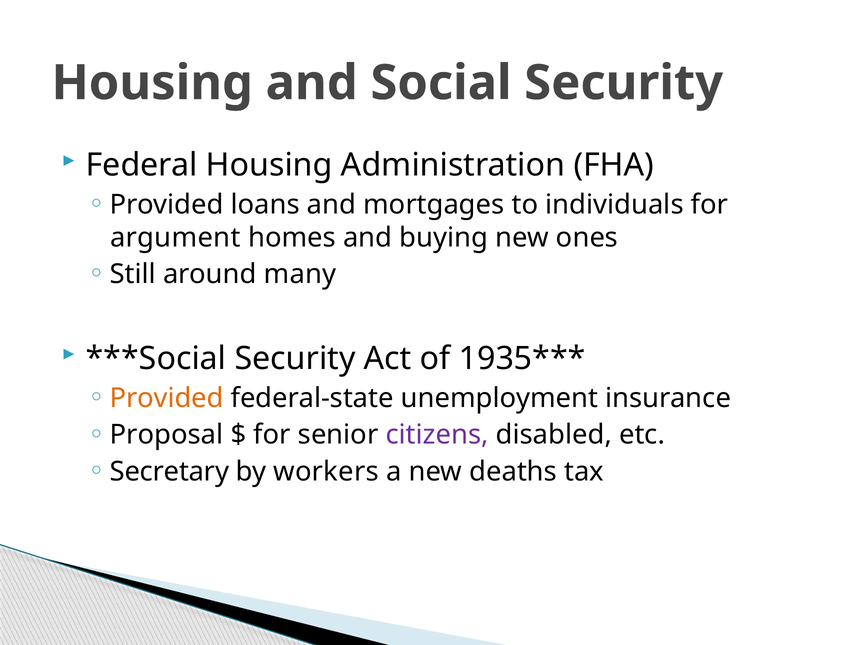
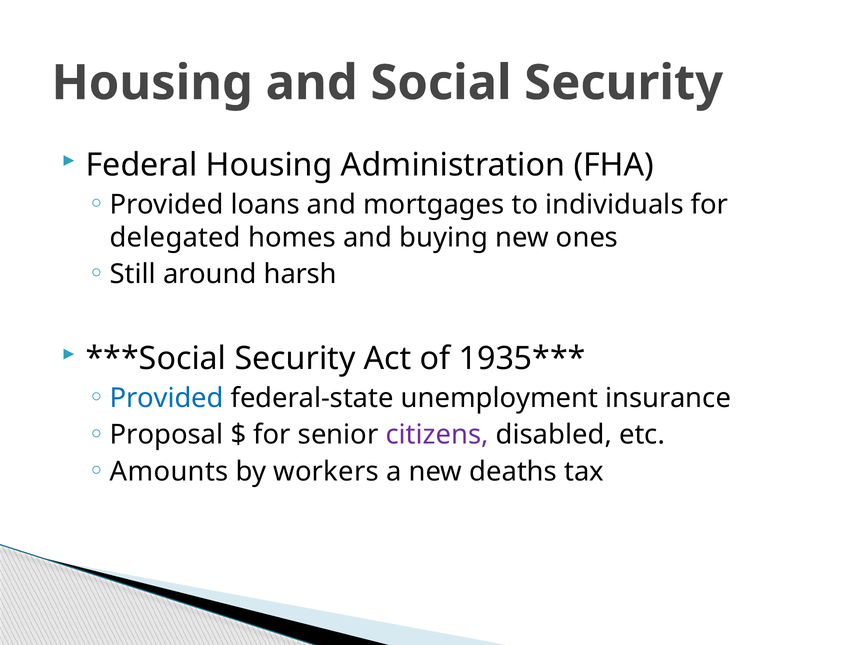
argument: argument -> delegated (175, 237)
many: many -> harsh (300, 274)
Provided colour: orange -> blue (167, 398)
Secretary: Secretary -> Amounts (169, 471)
